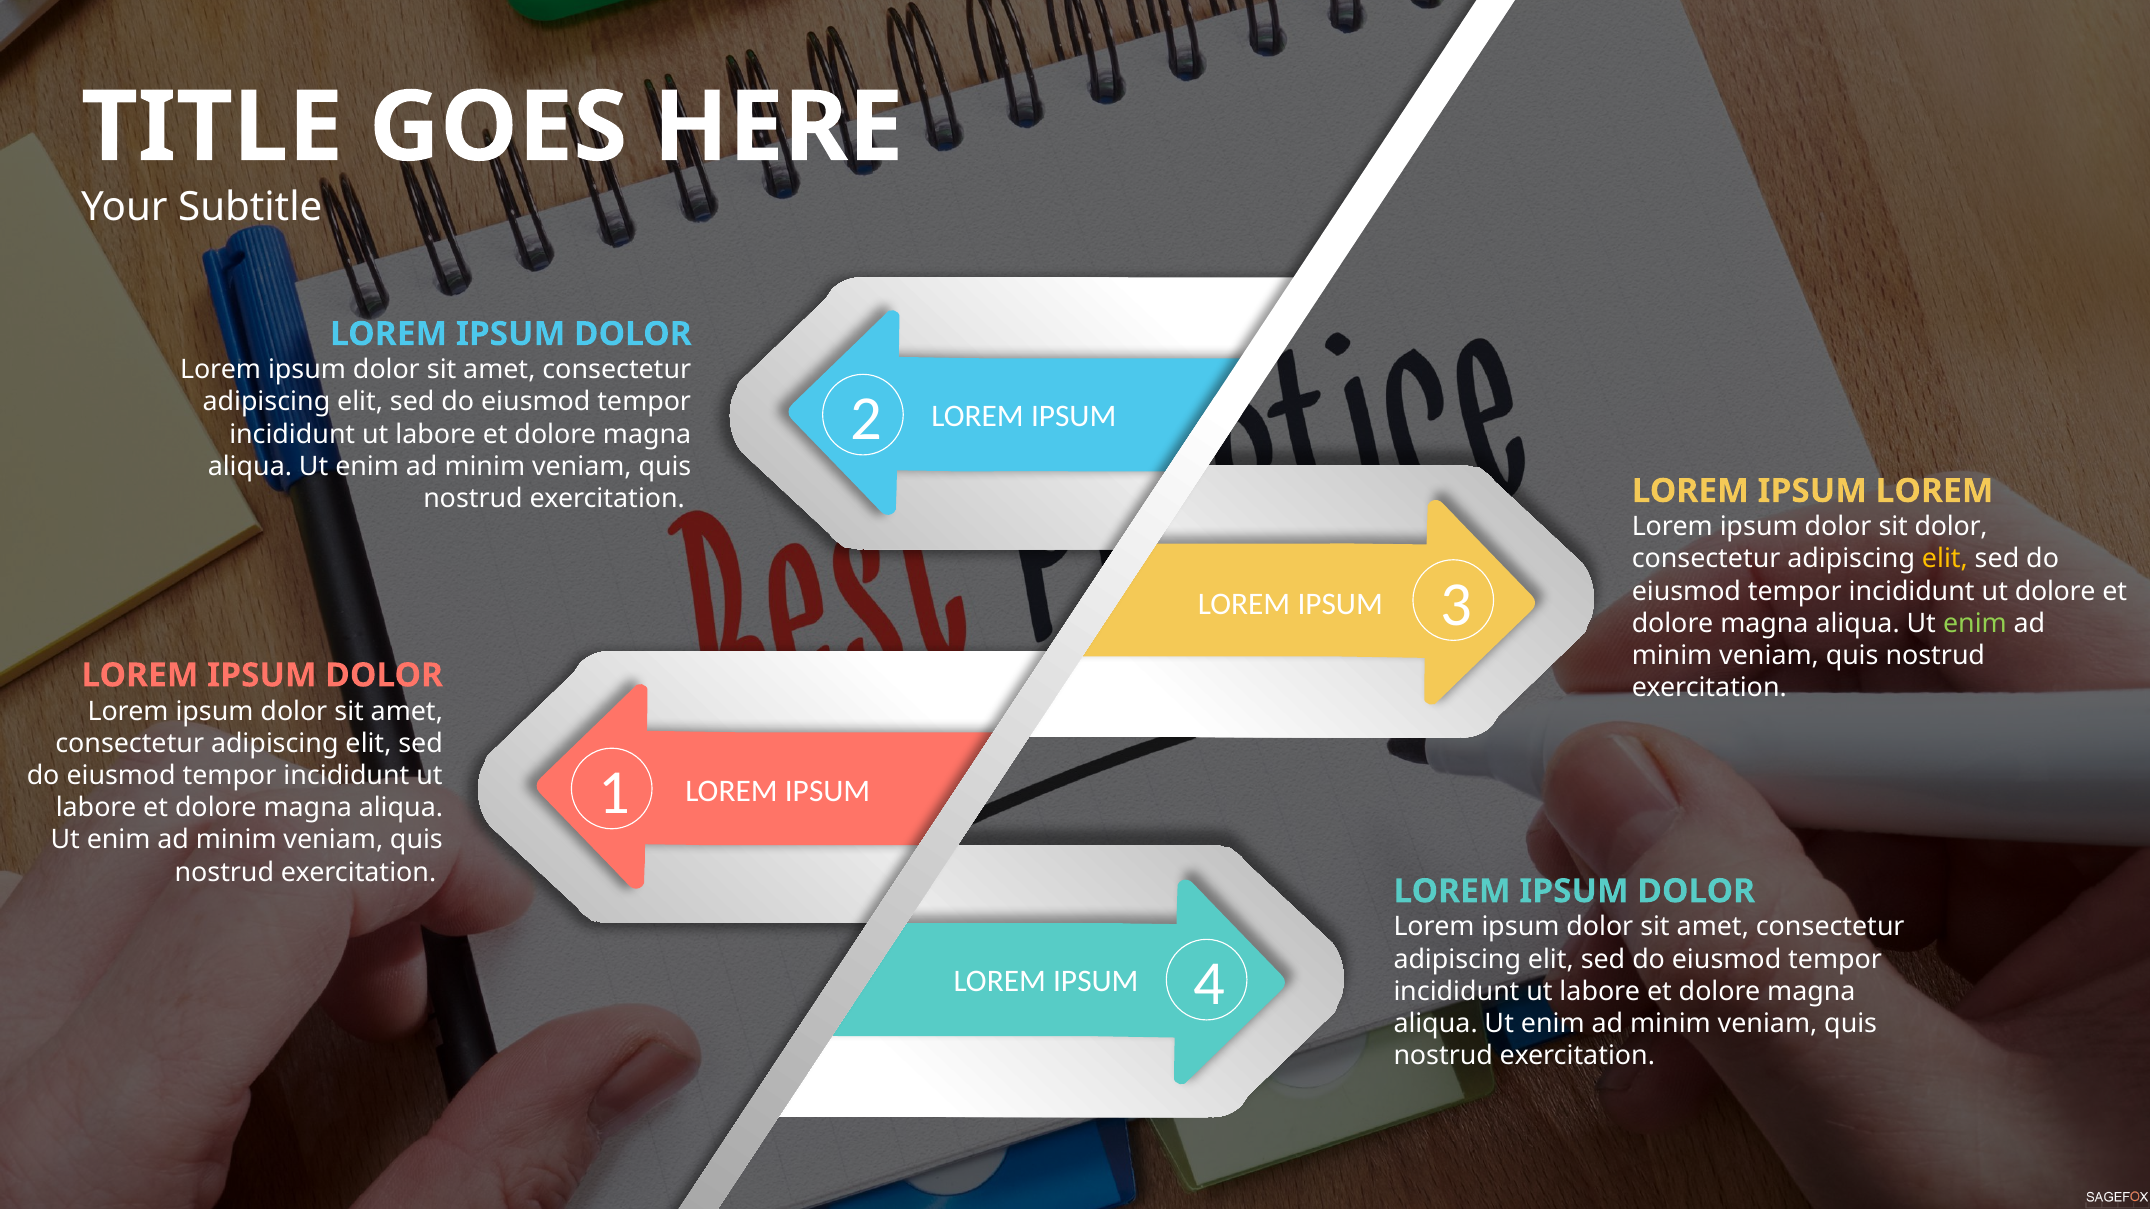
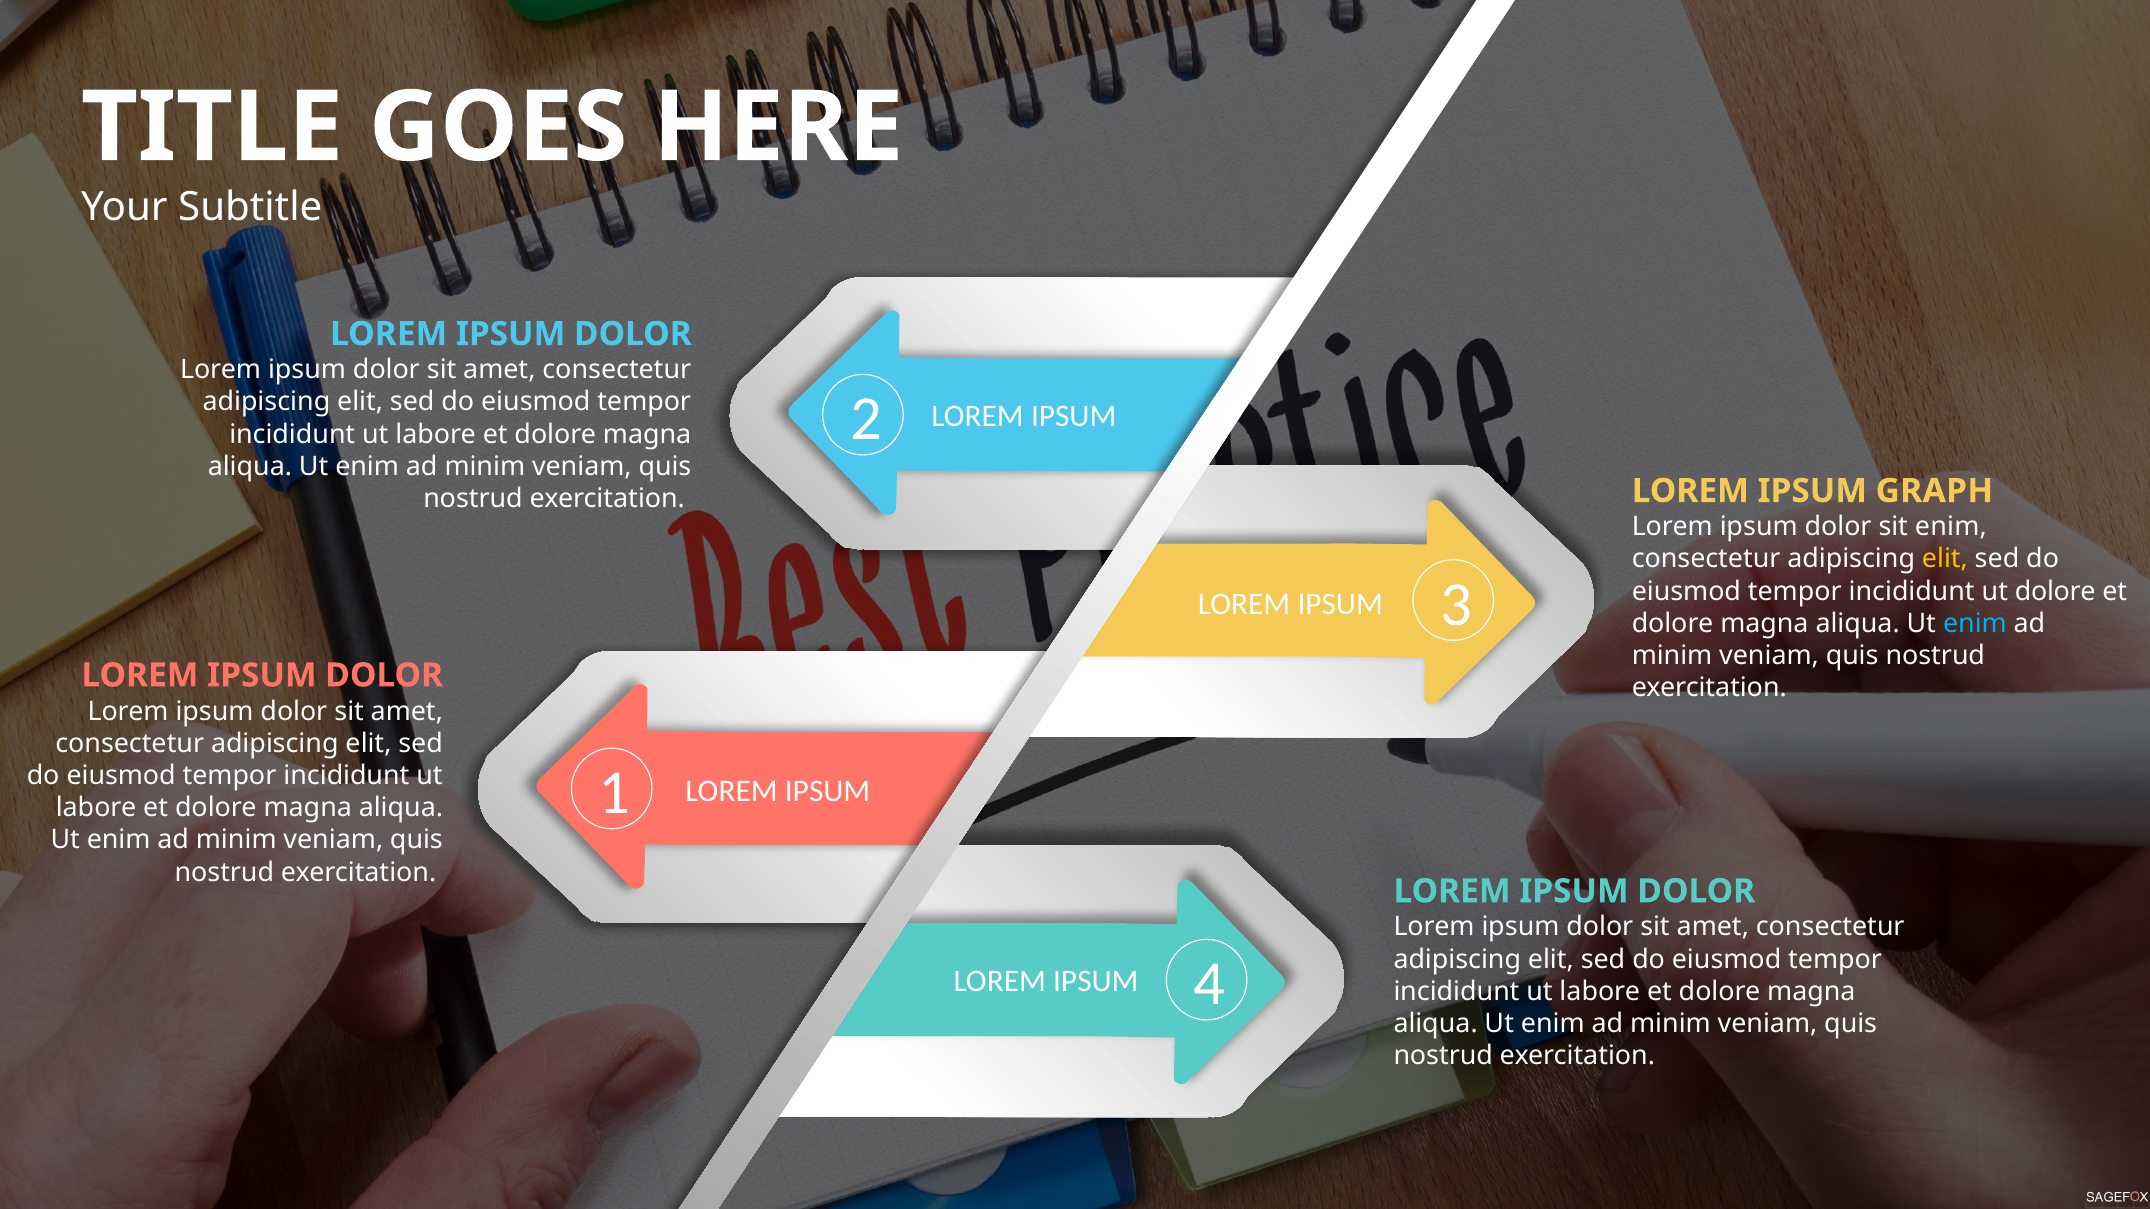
LOREM: LOREM -> GRAPH (1934, 491)
sit dolor: dolor -> enim (1951, 527)
enim colour: light green -> light blue (1975, 624)
